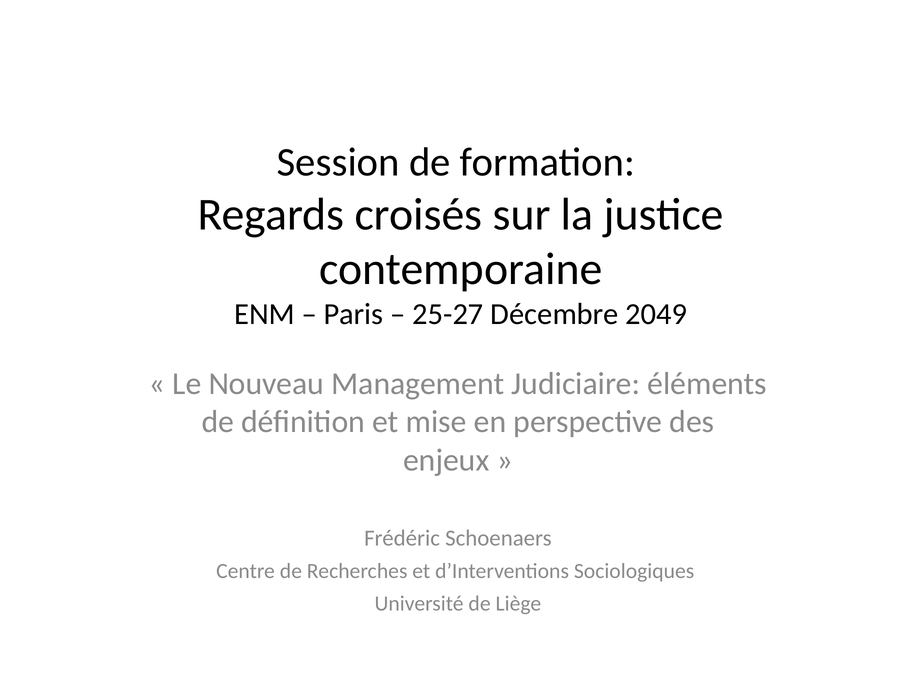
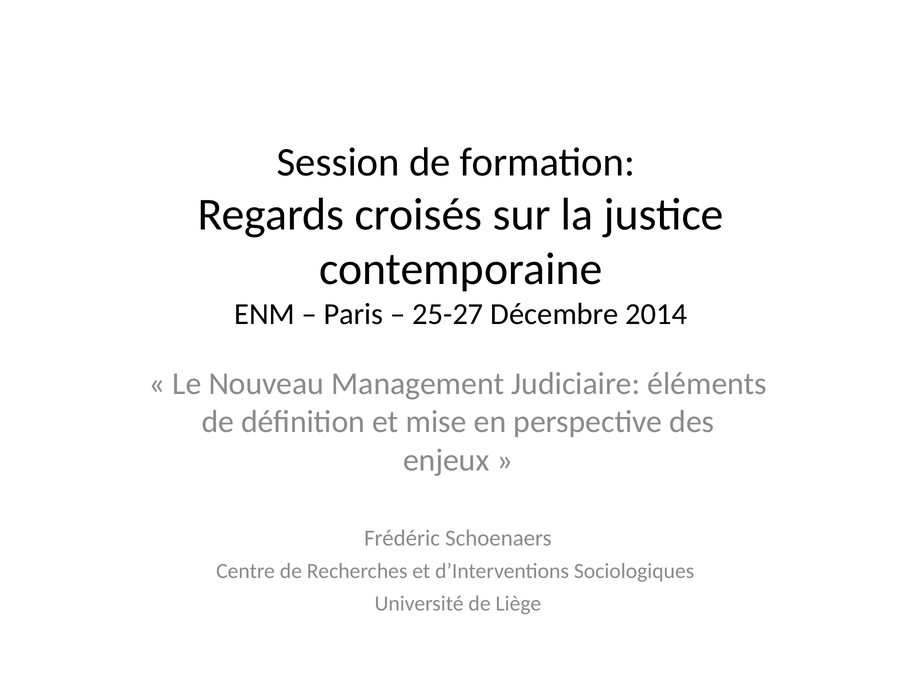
2049: 2049 -> 2014 (656, 314)
